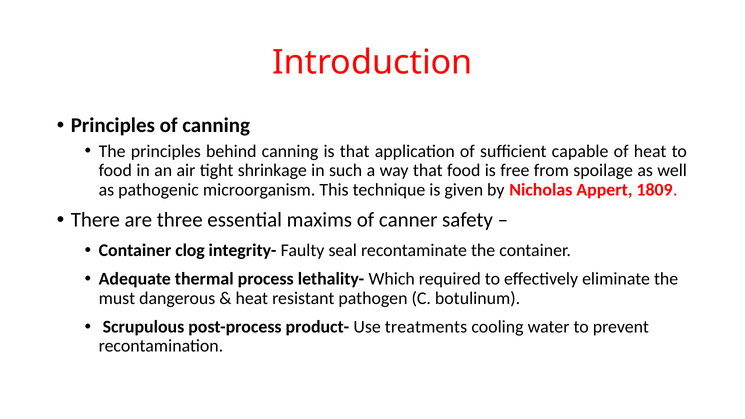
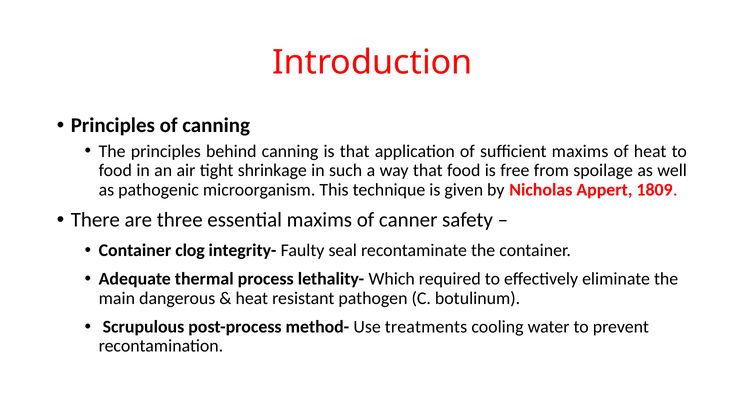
sufficient capable: capable -> maxims (580, 151)
must: must -> main (117, 298)
product-: product- -> method- (317, 327)
